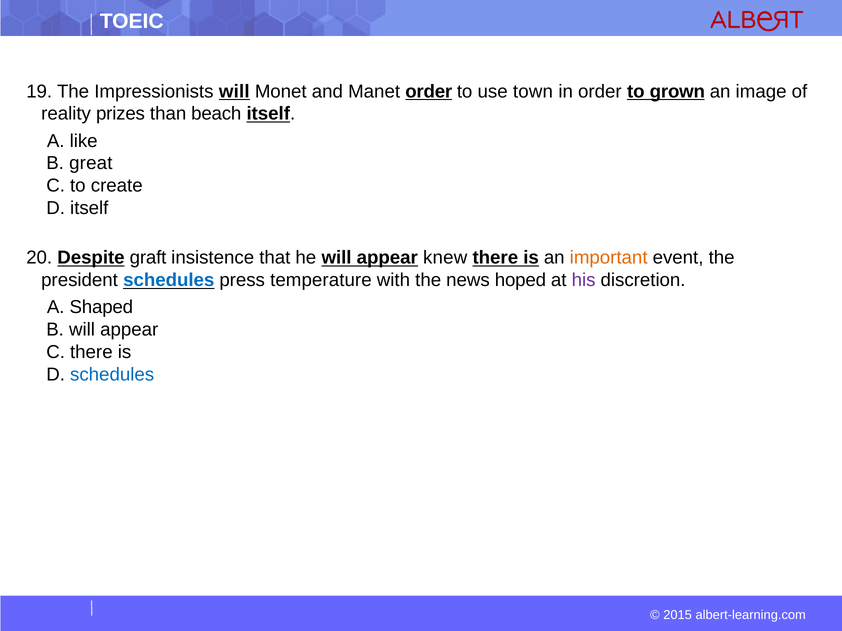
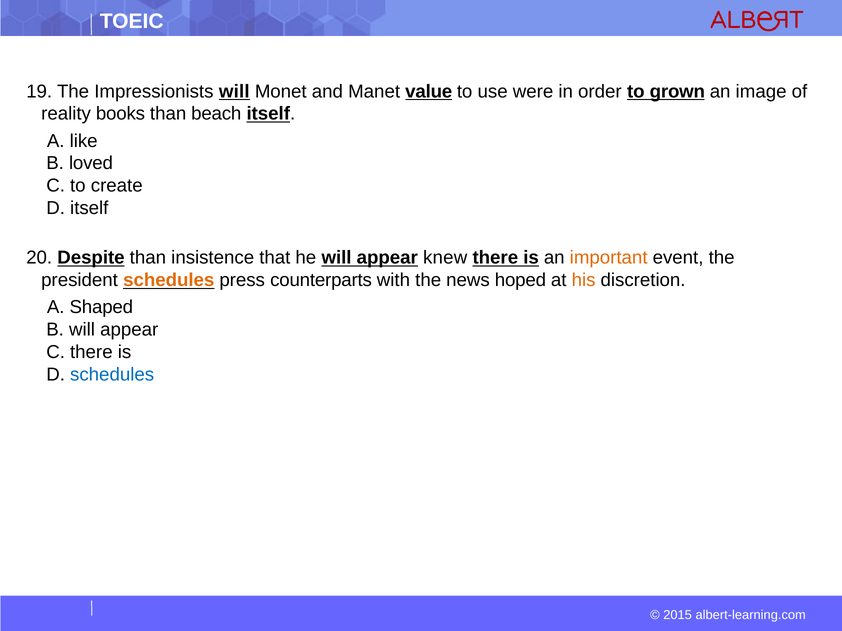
Manet order: order -> value (429, 91)
town: town -> were (533, 91)
prizes: prizes -> books (120, 114)
great: great -> loved (91, 163)
Despite graft: graft -> than (148, 258)
schedules colour: blue -> orange (169, 280)
temperature: temperature -> counterparts (321, 280)
his colour: purple -> orange (584, 280)
